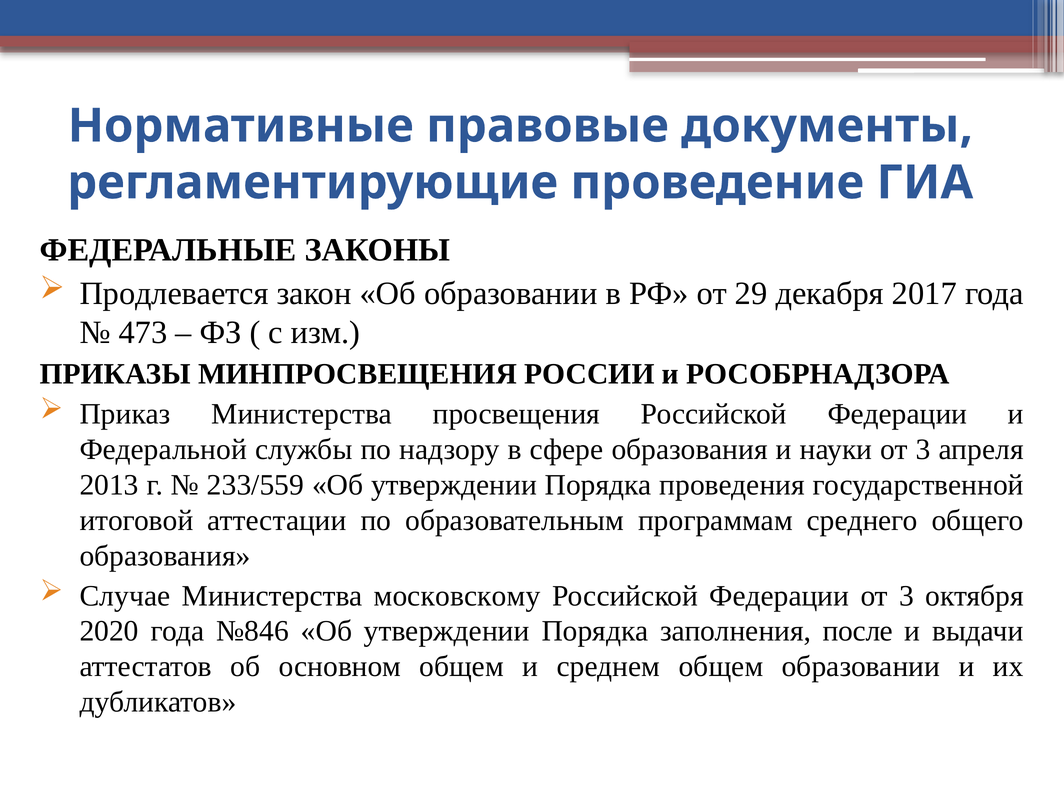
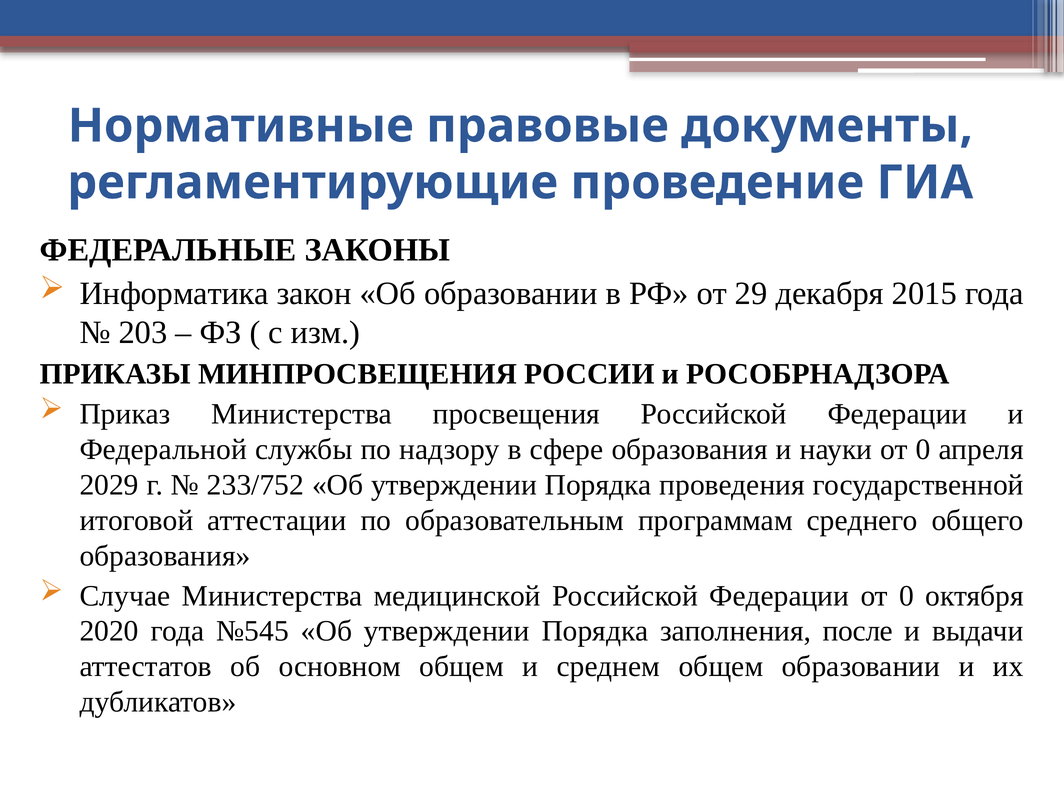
Продлевается: Продлевается -> Информатика (174, 294)
2017: 2017 -> 2015 (924, 294)
473: 473 -> 203 (143, 333)
науки от 3: 3 -> 0 (923, 449)
2013: 2013 -> 2029 (109, 485)
233/559: 233/559 -> 233/752 (255, 485)
московскому: московскому -> медицинской (457, 596)
Федерации от 3: 3 -> 0 (907, 596)
№846: №846 -> №545 (252, 631)
